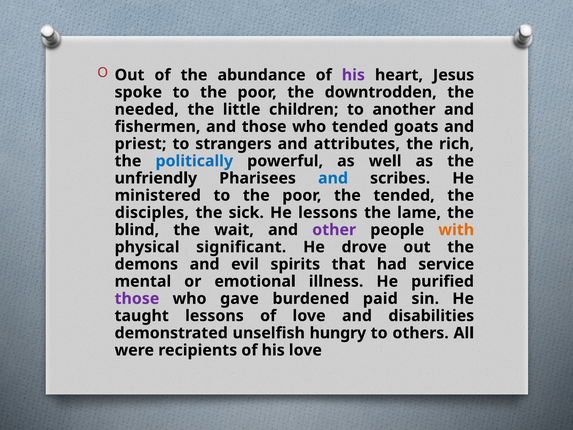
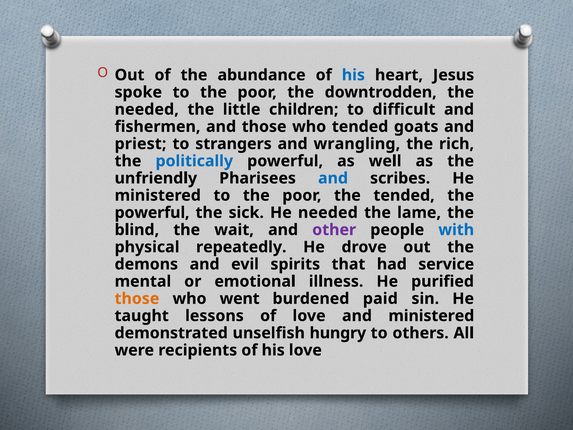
his colour: purple -> blue (353, 75)
another: another -> difficult (404, 109)
attributes: attributes -> wrangling (357, 144)
disciples: disciples -> powerful (152, 213)
He lessons: lessons -> needed (328, 213)
with colour: orange -> blue (456, 230)
significant: significant -> repeatedly (241, 247)
those colour: purple -> orange (137, 298)
gave: gave -> went (240, 298)
and disabilities: disabilities -> ministered (431, 316)
